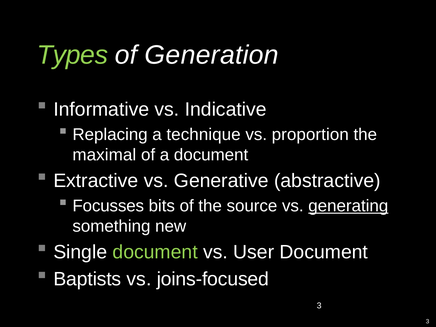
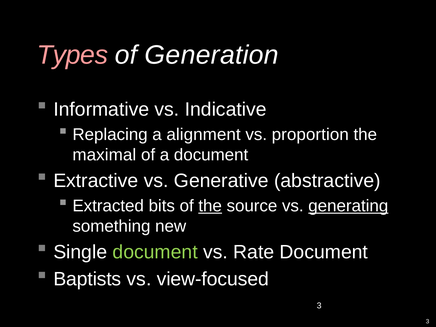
Types colour: light green -> pink (72, 55)
technique: technique -> alignment (204, 135)
Focusses: Focusses -> Extracted (108, 206)
the underline: none -> present (210, 206)
User: User -> Rate (254, 252)
joins-focused: joins-focused -> view-focused (213, 279)
